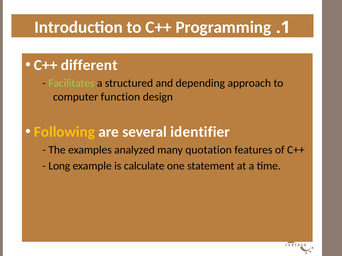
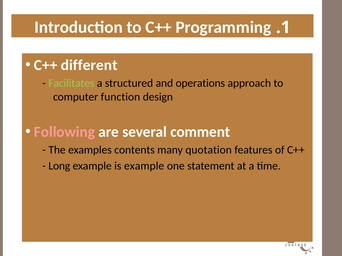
depending: depending -> operations (200, 83)
Following colour: yellow -> pink (64, 132)
identifier: identifier -> comment (200, 132)
analyzed: analyzed -> contents (135, 150)
is calculate: calculate -> example (144, 166)
